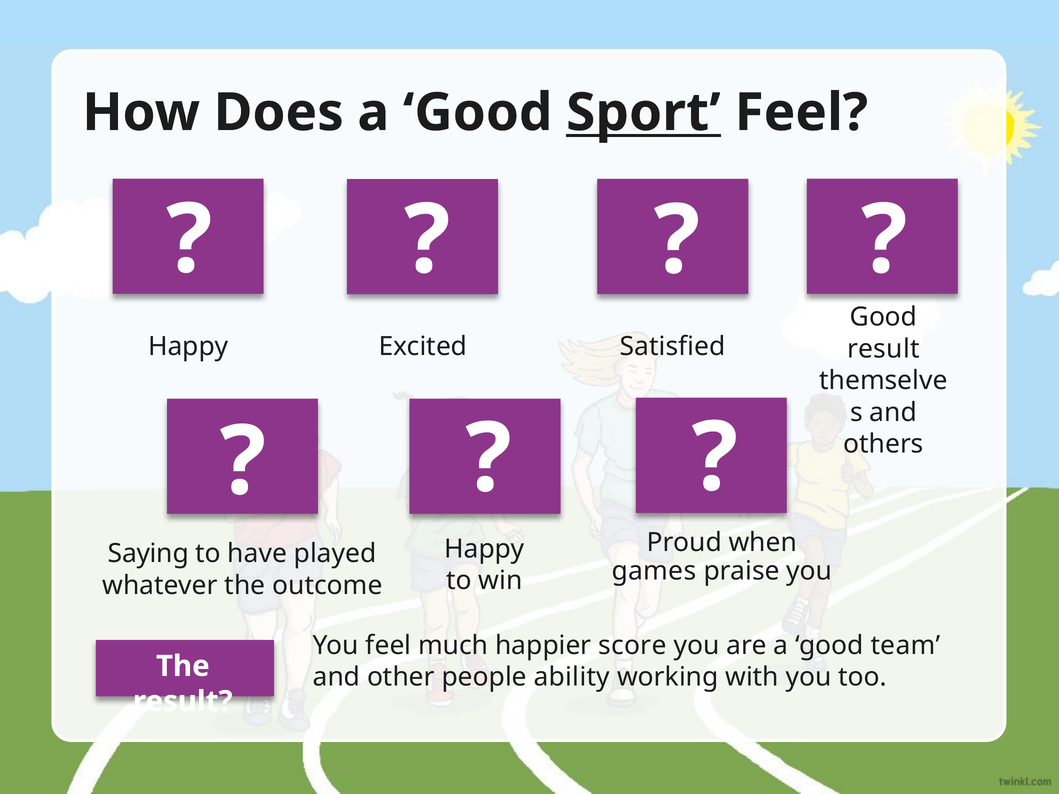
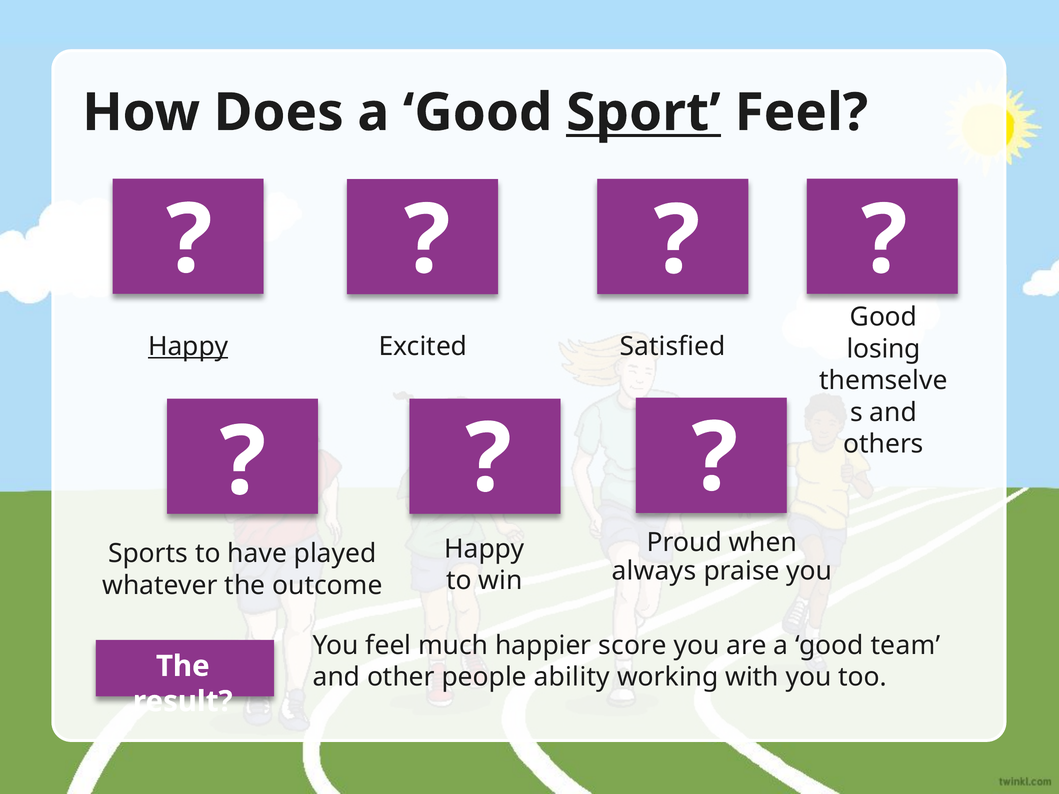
Happy underline: none -> present (188, 347)
result: result -> losing (884, 349)
Saying: Saying -> Sports (148, 554)
games: games -> always (654, 571)
